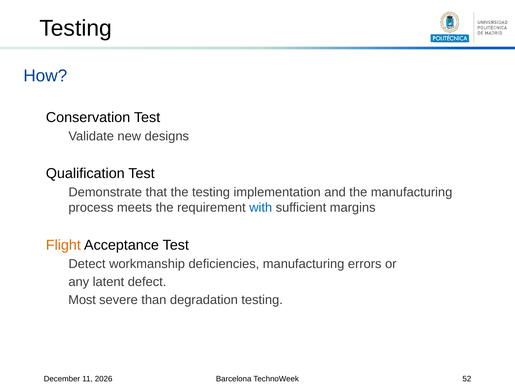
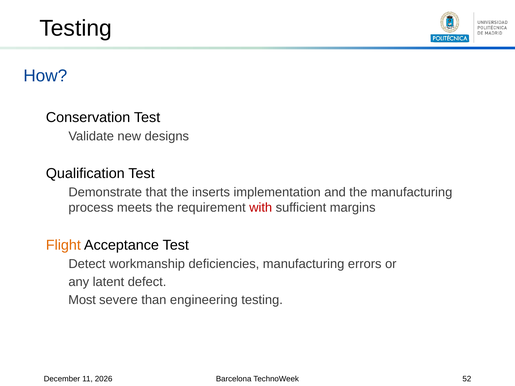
the testing: testing -> inserts (211, 192)
with colour: blue -> red (261, 208)
degradation: degradation -> engineering (204, 300)
